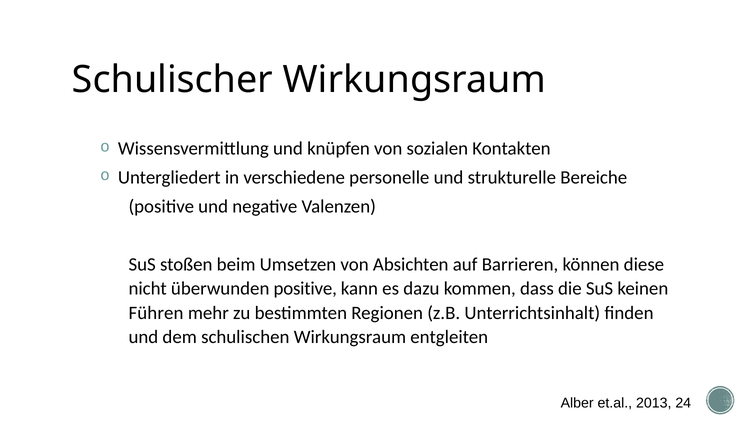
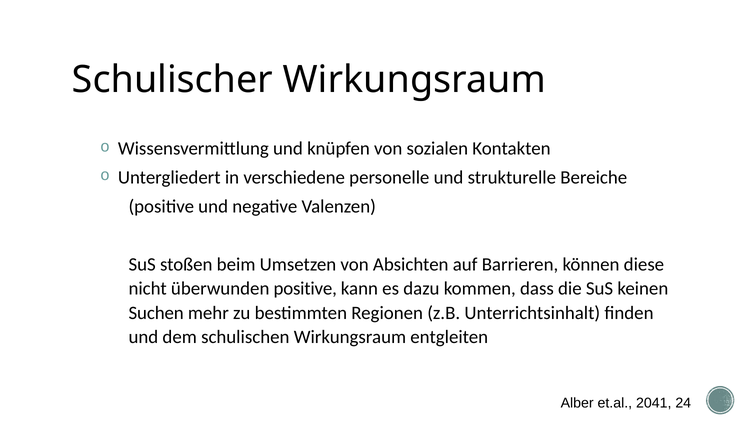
Führen: Führen -> Suchen (156, 313)
2013: 2013 -> 2041 (654, 403)
